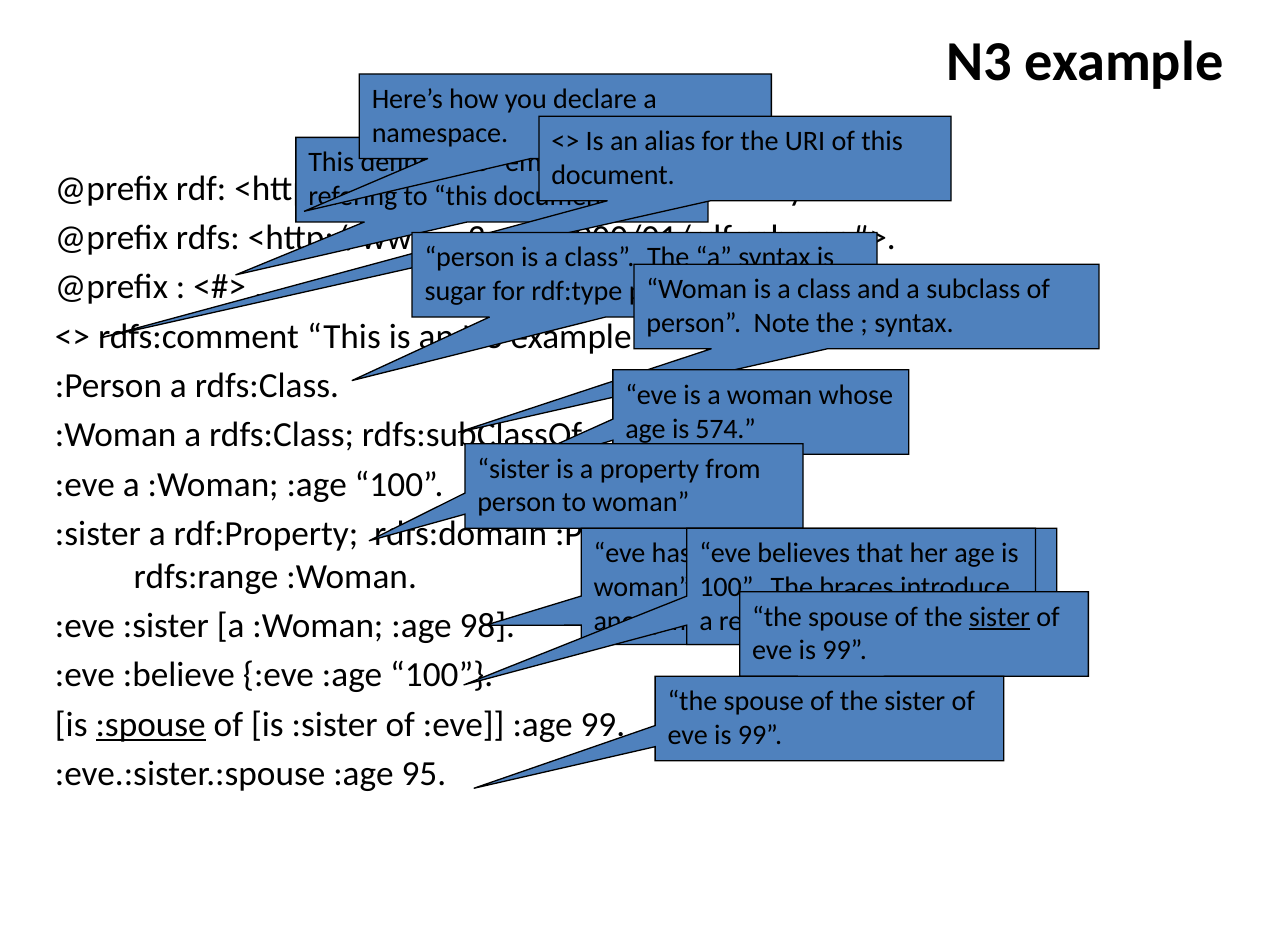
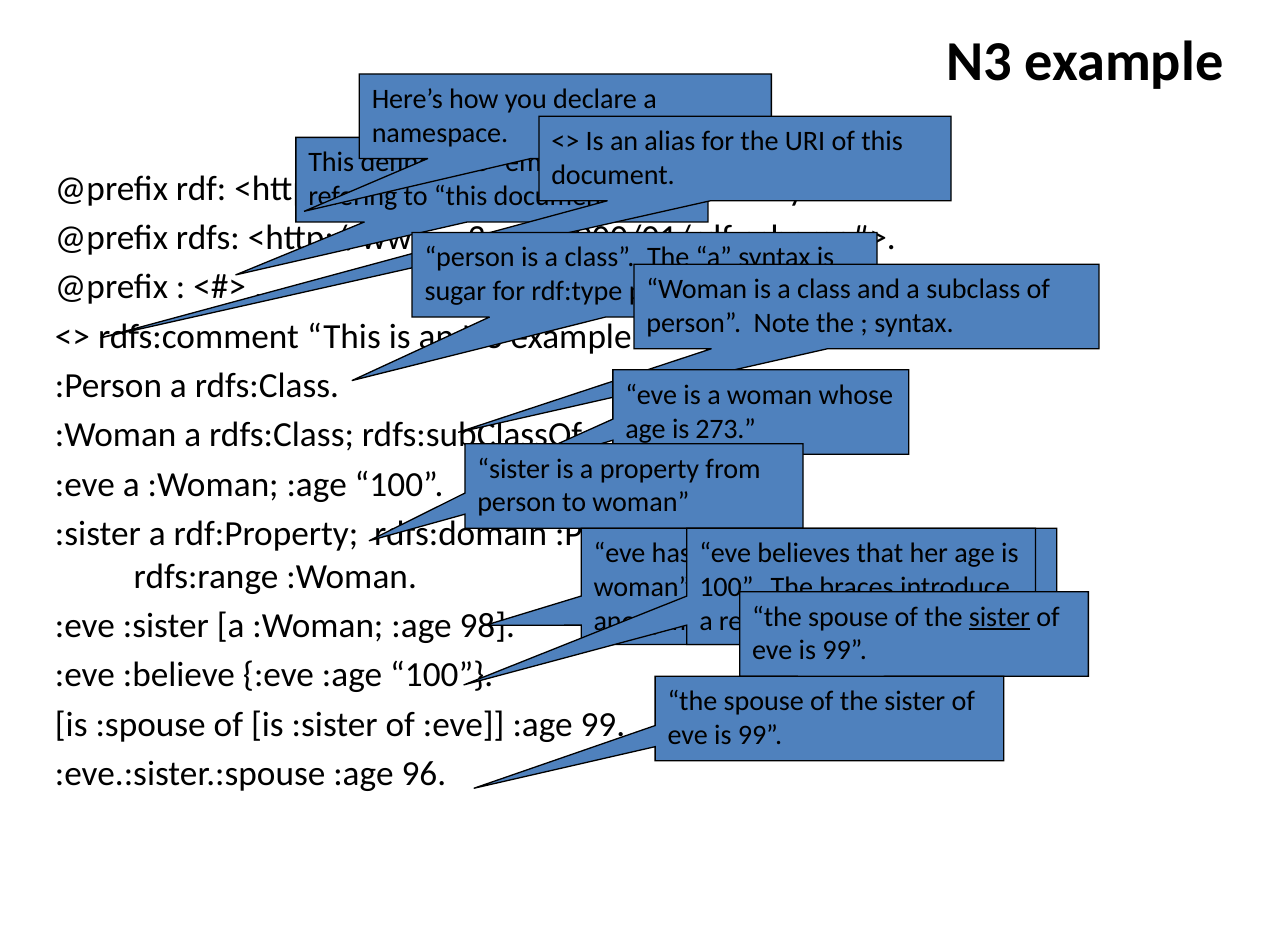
574: 574 -> 273 (726, 429)
:spouse underline: present -> none (151, 725)
95: 95 -> 96 (424, 774)
